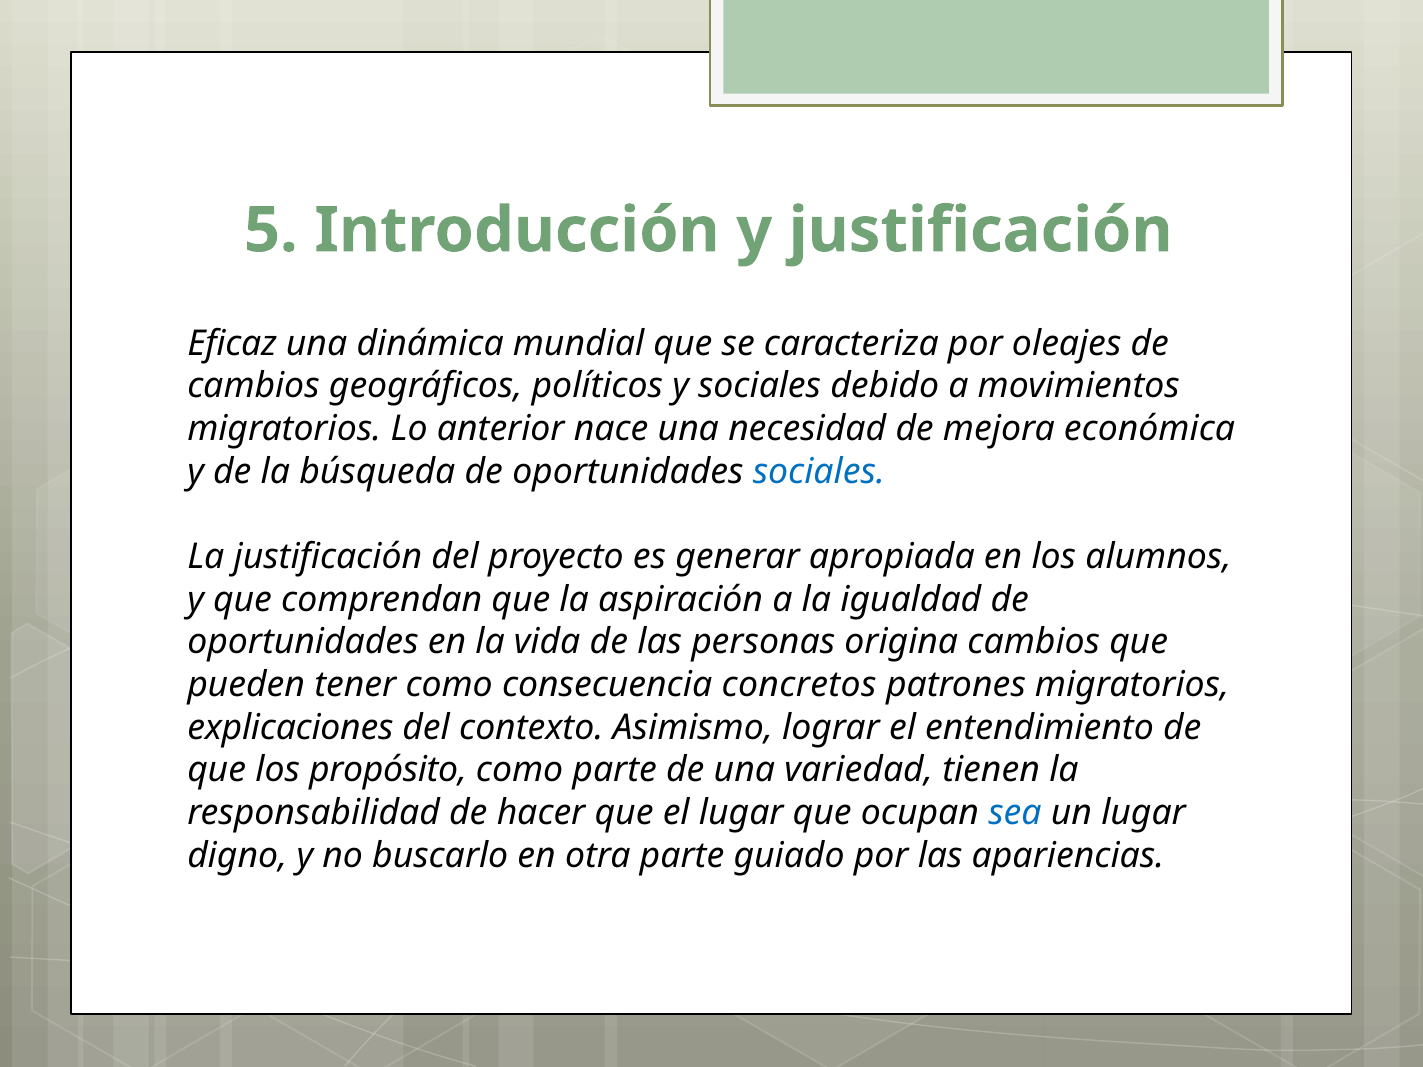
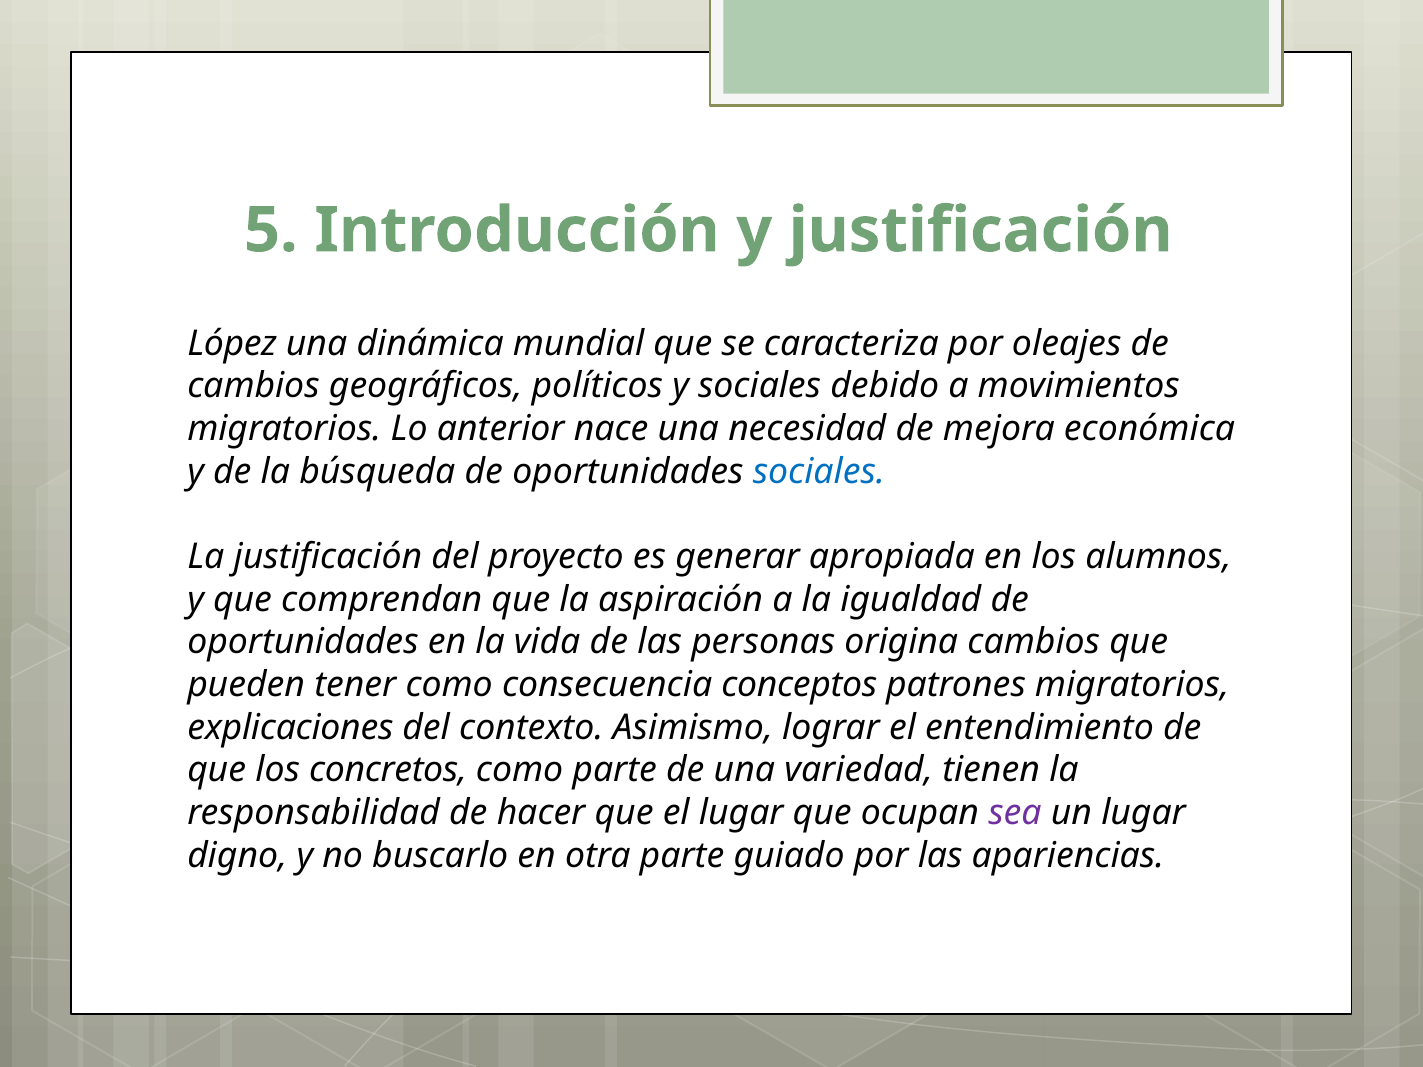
Eficaz: Eficaz -> López (232, 344)
concretos: concretos -> conceptos (799, 685)
propósito: propósito -> concretos (388, 770)
sea colour: blue -> purple (1015, 813)
